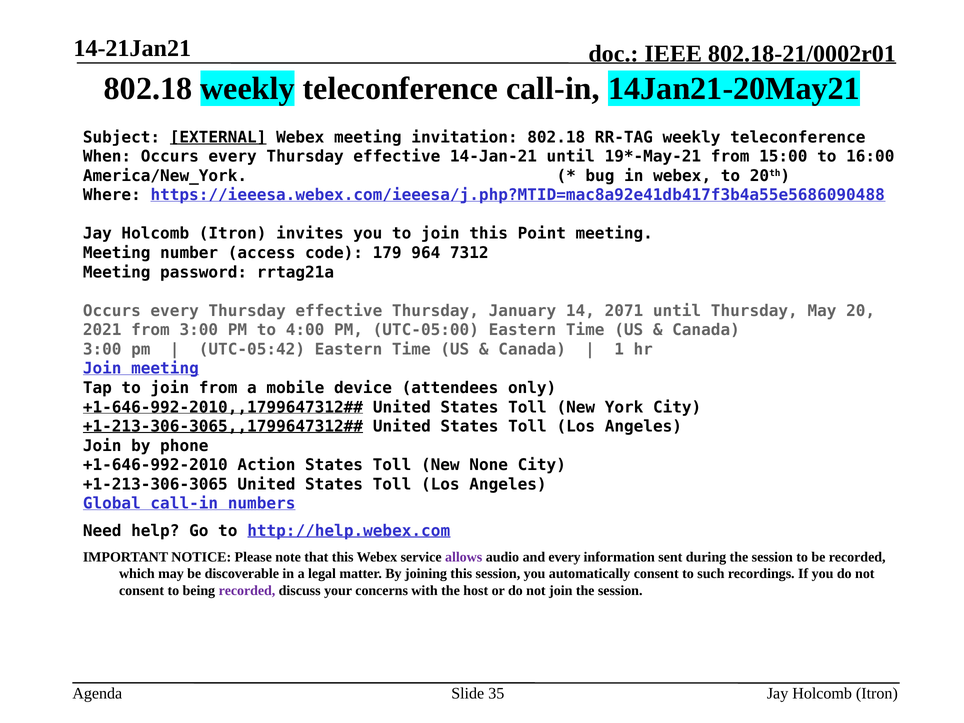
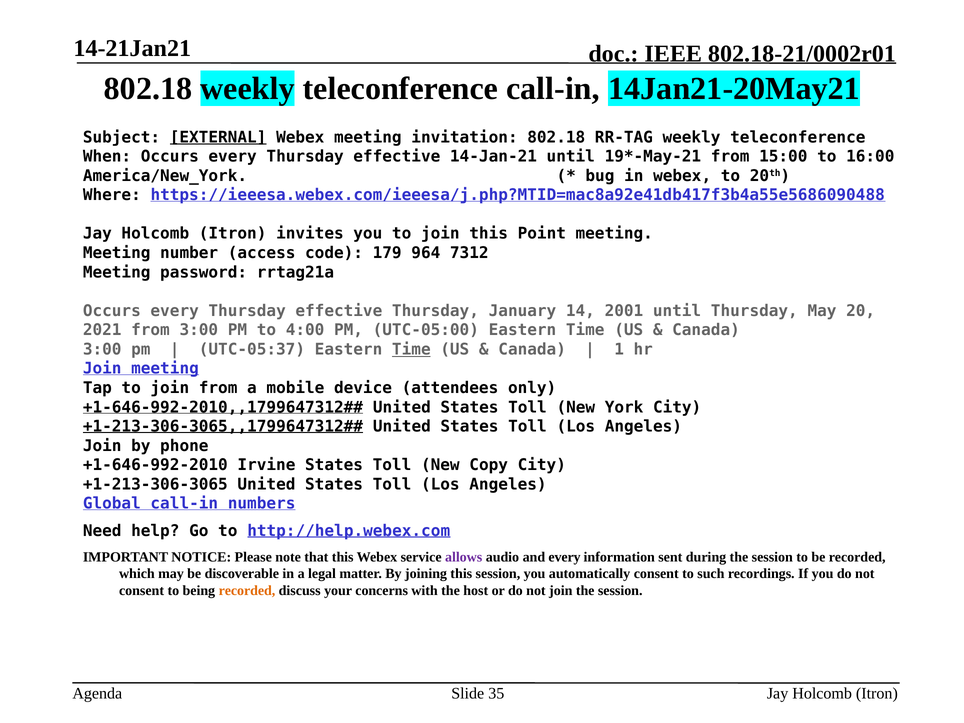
2071: 2071 -> 2001 (624, 311)
UTC-05:42: UTC-05:42 -> UTC-05:37 (252, 349)
Time underline: none -> present (411, 349)
Action: Action -> Irvine (266, 465)
None: None -> Copy (489, 465)
recorded colour: purple -> orange (247, 591)
